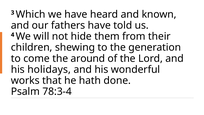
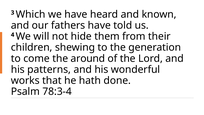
holidays: holidays -> patterns (49, 69)
